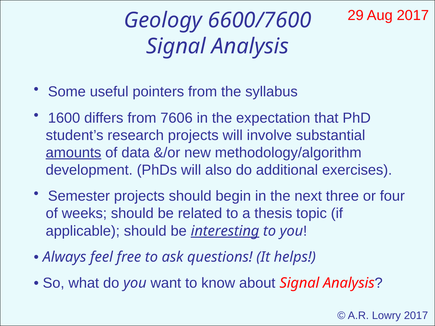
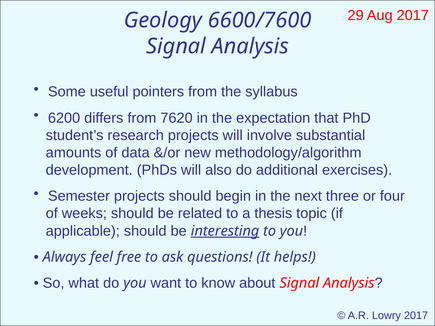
1600: 1600 -> 6200 (64, 118)
7606: 7606 -> 7620 (177, 118)
amounts underline: present -> none (74, 153)
